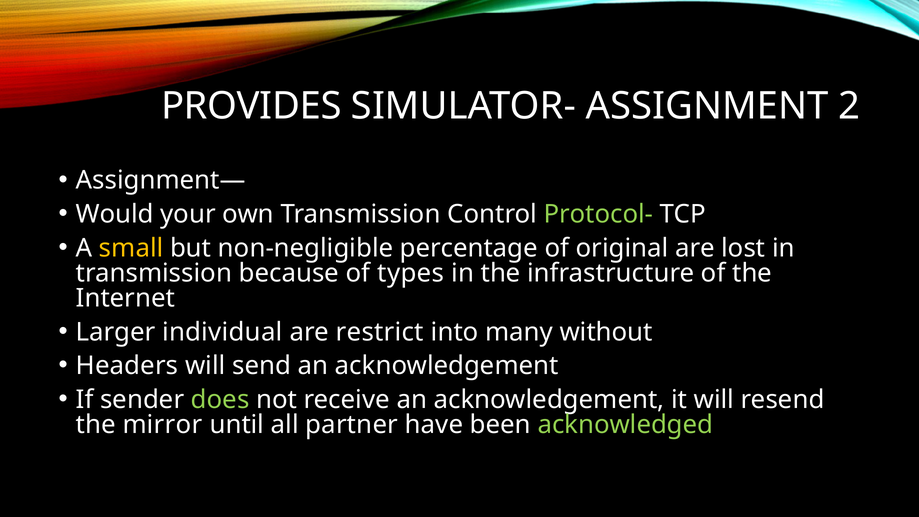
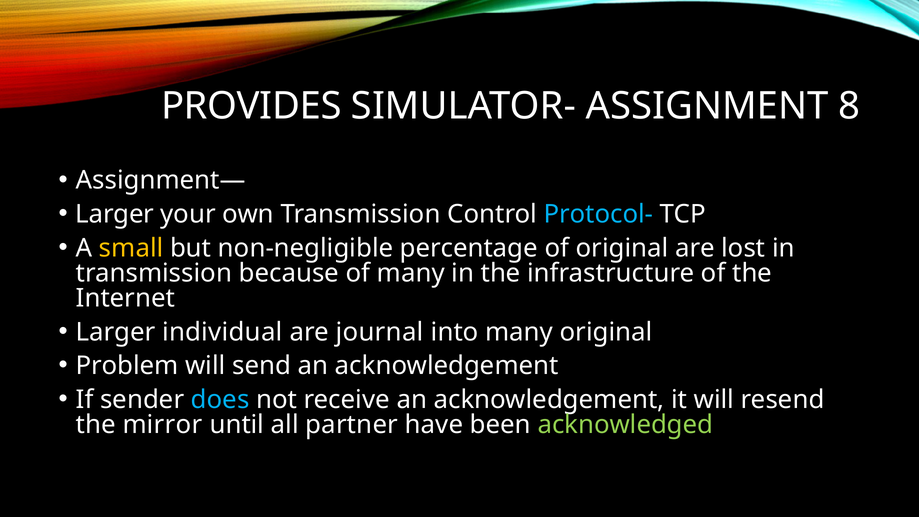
2: 2 -> 8 (849, 106)
Would: Would -> Larger (115, 214)
Protocol- colour: light green -> light blue (598, 214)
of types: types -> many (411, 273)
restrict: restrict -> journal (380, 332)
many without: without -> original (606, 332)
Headers: Headers -> Problem (127, 366)
does colour: light green -> light blue (220, 400)
